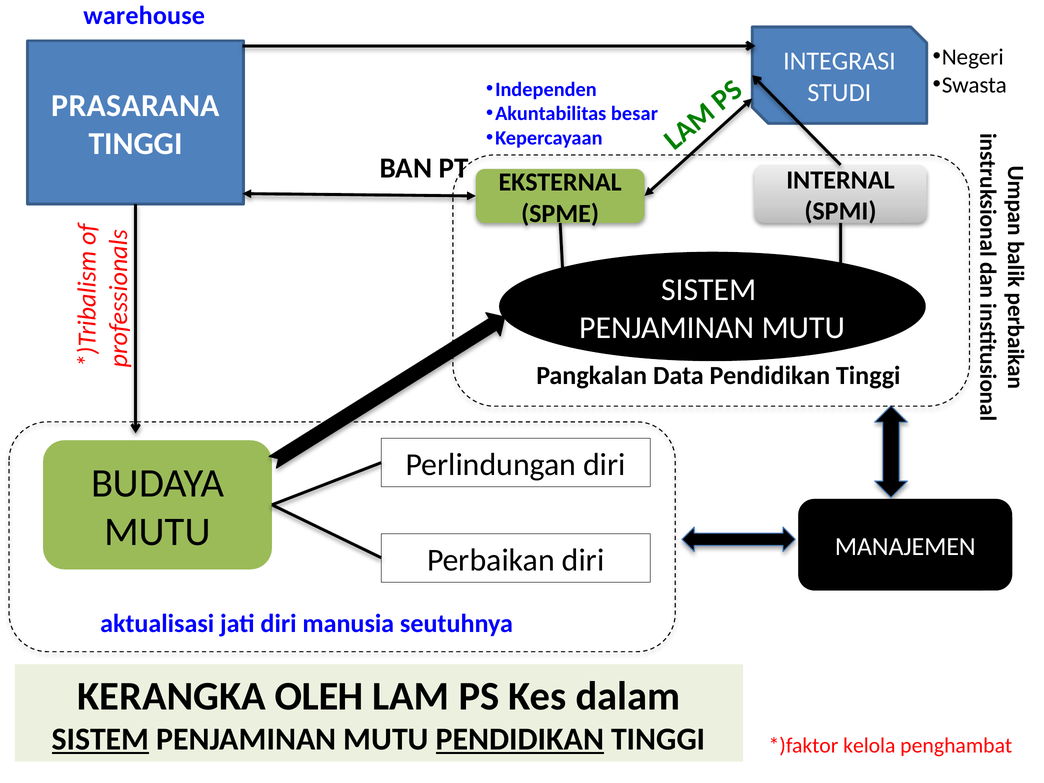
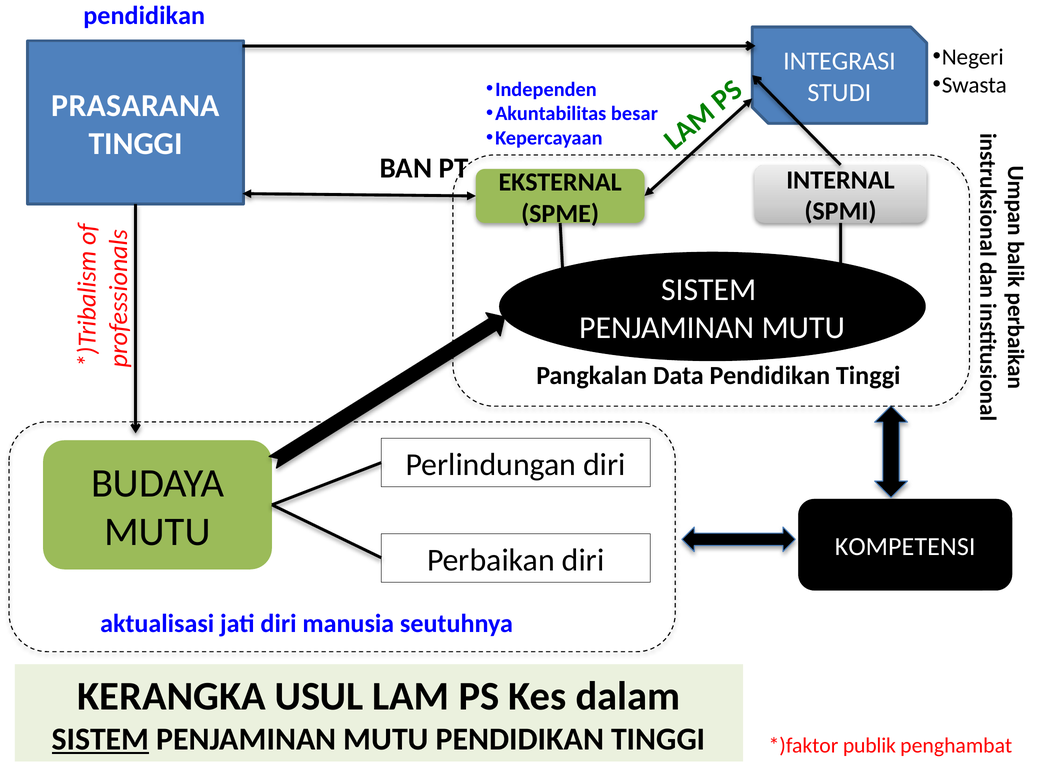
warehouse: warehouse -> pendidikan (144, 16)
MANAJEMEN: MANAJEMEN -> KOMPETENSI (905, 546)
OLEH: OLEH -> USUL (319, 697)
PENDIDIKAN underline: present -> none (520, 739)
kelola: kelola -> publik (869, 746)
